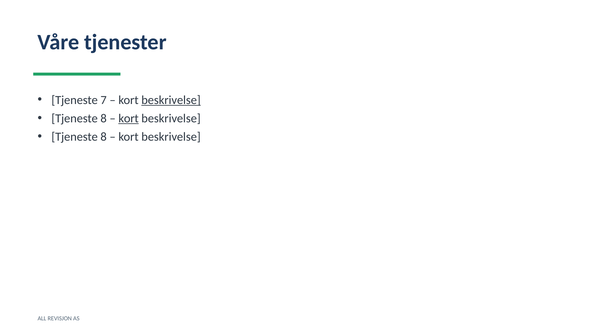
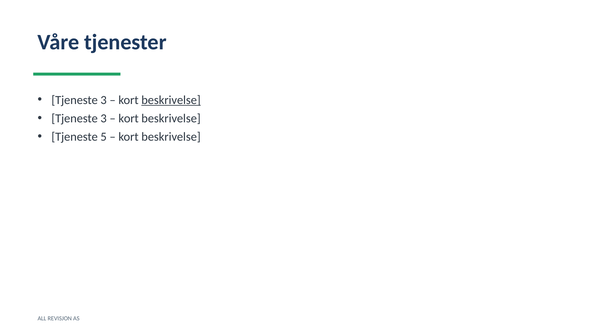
7: 7 -> 3 (104, 100)
8: 8 -> 3 (104, 119)
kort underline: present -> none (129, 119)
8: 8 -> 5 (104, 137)
